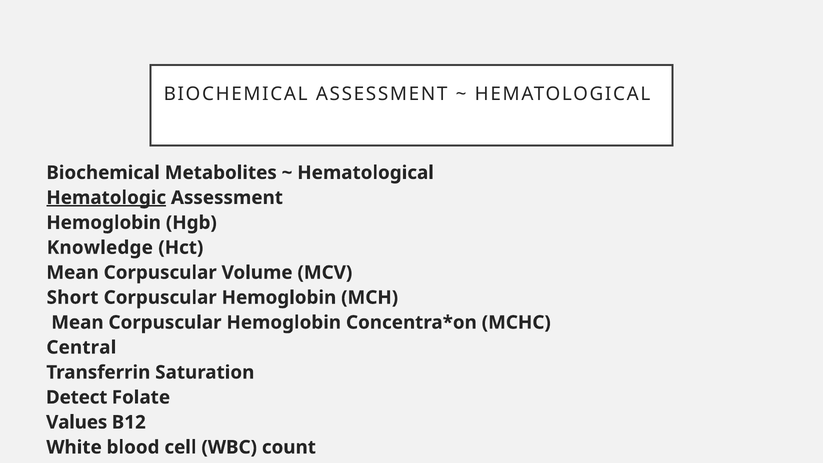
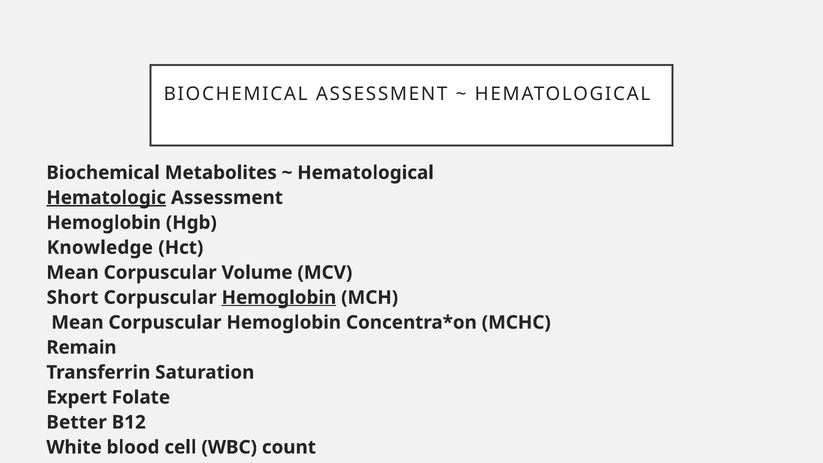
Hemoglobin underline: none -> present (279, 297)
Central: Central -> Remain (81, 347)
Detect: Detect -> Expert (77, 397)
Values: Values -> Better (77, 422)
